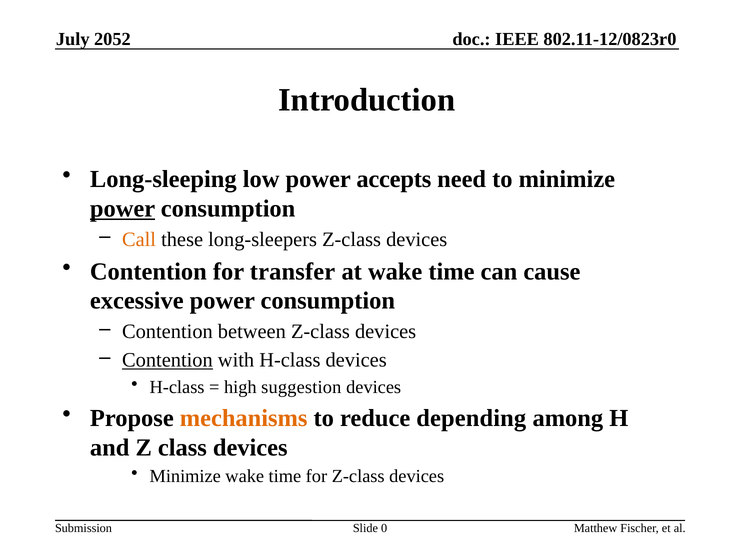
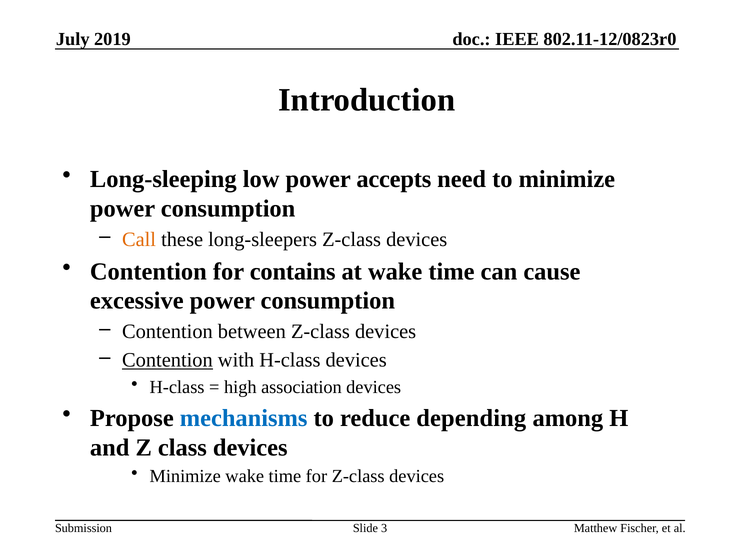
2052: 2052 -> 2019 (112, 39)
power underline: present -> none (123, 208)
transfer: transfer -> contains (293, 271)
suggestion: suggestion -> association (301, 387)
mechanisms colour: orange -> blue (244, 418)
0: 0 -> 3 (384, 528)
